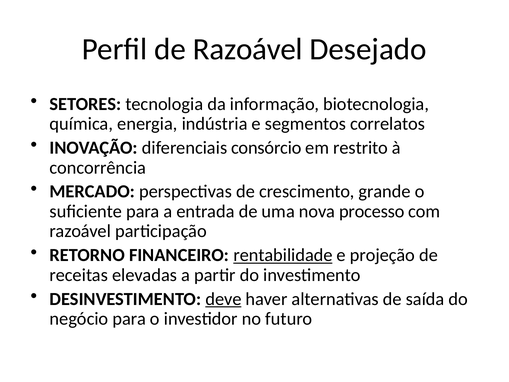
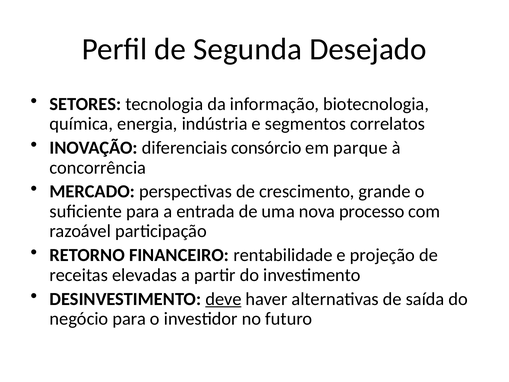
de Razoável: Razoável -> Segunda (248, 49)
restrito: restrito -> parque (360, 148)
rentabilidade underline: present -> none (283, 255)
